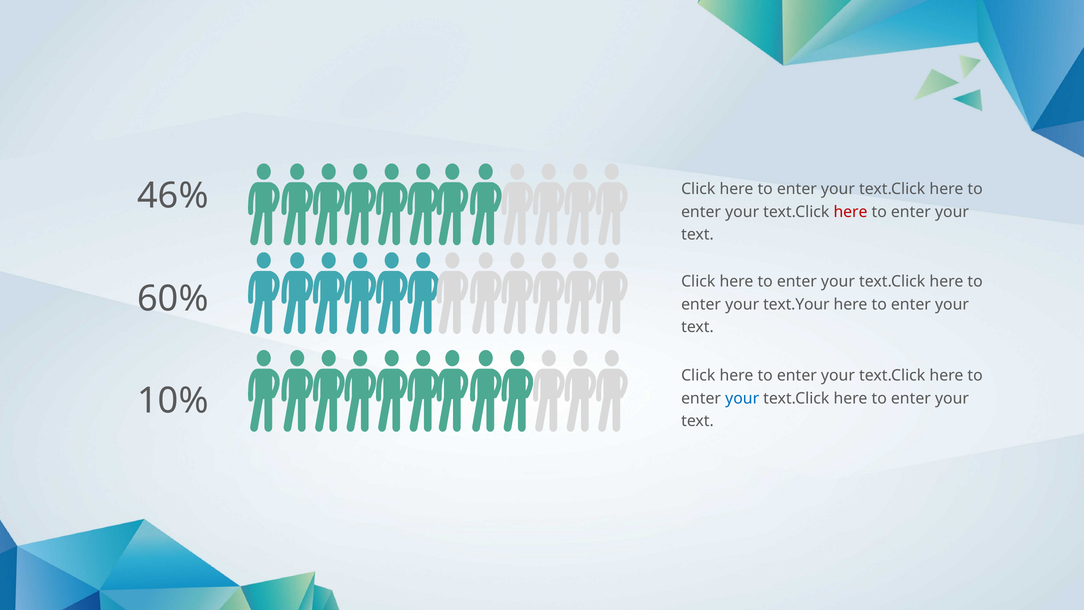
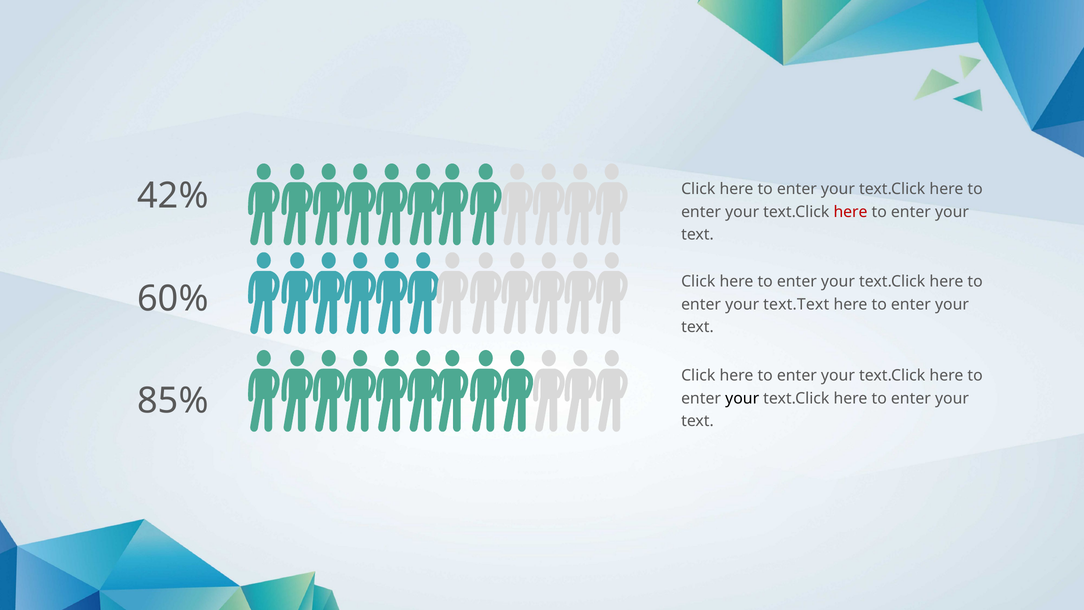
46%: 46% -> 42% (173, 196)
text.Your: text.Your -> text.Text (796, 304)
10%: 10% -> 85% (173, 401)
your colour: blue -> black (742, 398)
